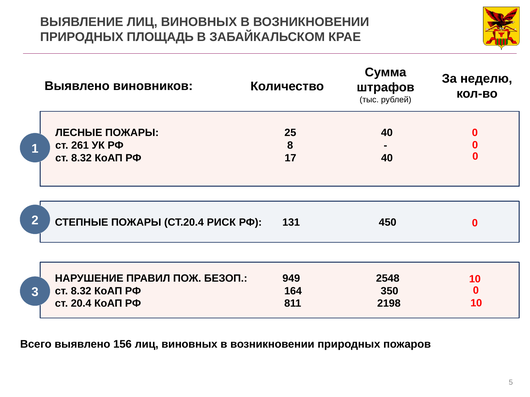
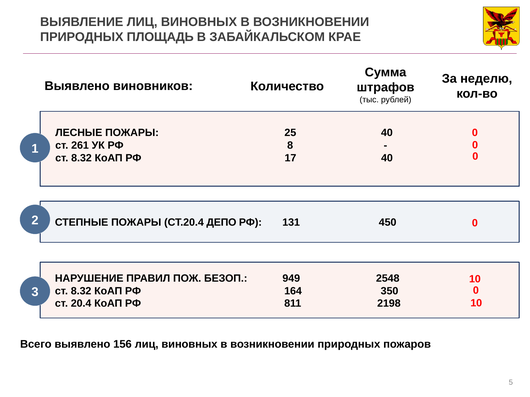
РИСК: РИСК -> ДЕПО (221, 223)
